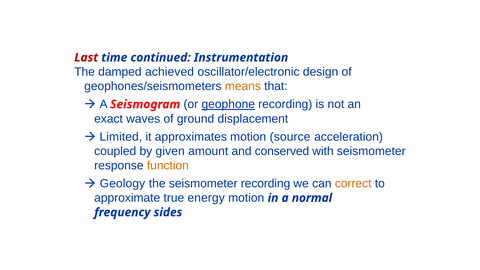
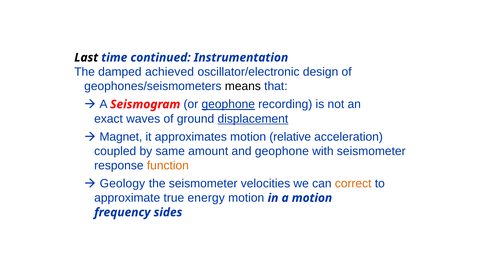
Last colour: red -> black (86, 58)
means colour: orange -> black (243, 86)
displacement underline: none -> present (253, 119)
Limited: Limited -> Magnet (121, 137)
source: source -> relative (290, 137)
given: given -> same (170, 151)
and conserved: conserved -> geophone (282, 151)
seismometer recording: recording -> velocities (266, 184)
a normal: normal -> motion (312, 198)
